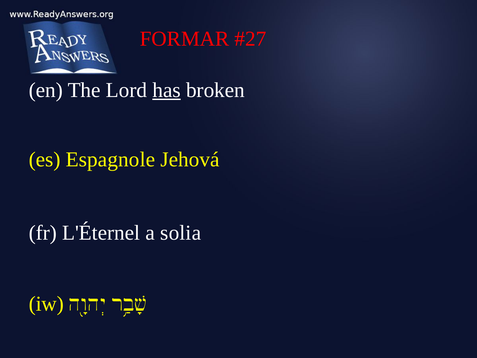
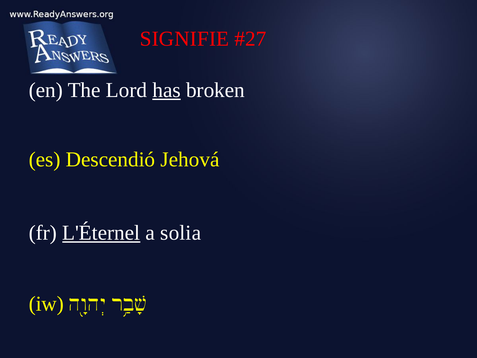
FORMAR: FORMAR -> SIGNIFIE (184, 39)
Espagnole: Espagnole -> Descendió (110, 159)
L'Éternel underline: none -> present (101, 233)
